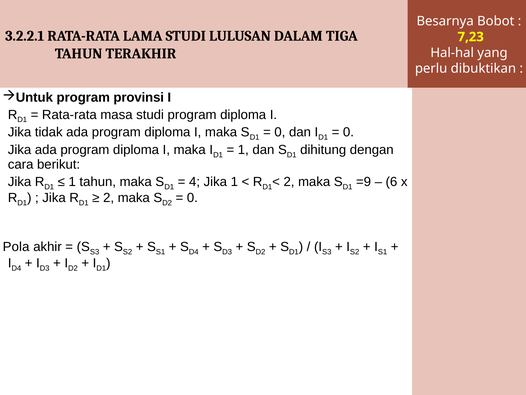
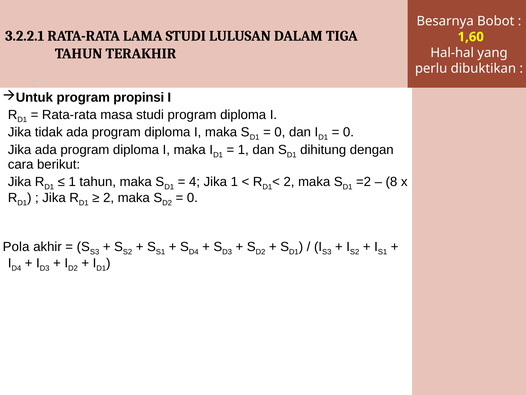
7,23: 7,23 -> 1,60 (471, 37)
provinsi: provinsi -> propinsi (139, 97)
=9: =9 -> =2 (364, 182)
6: 6 -> 8 (391, 182)
